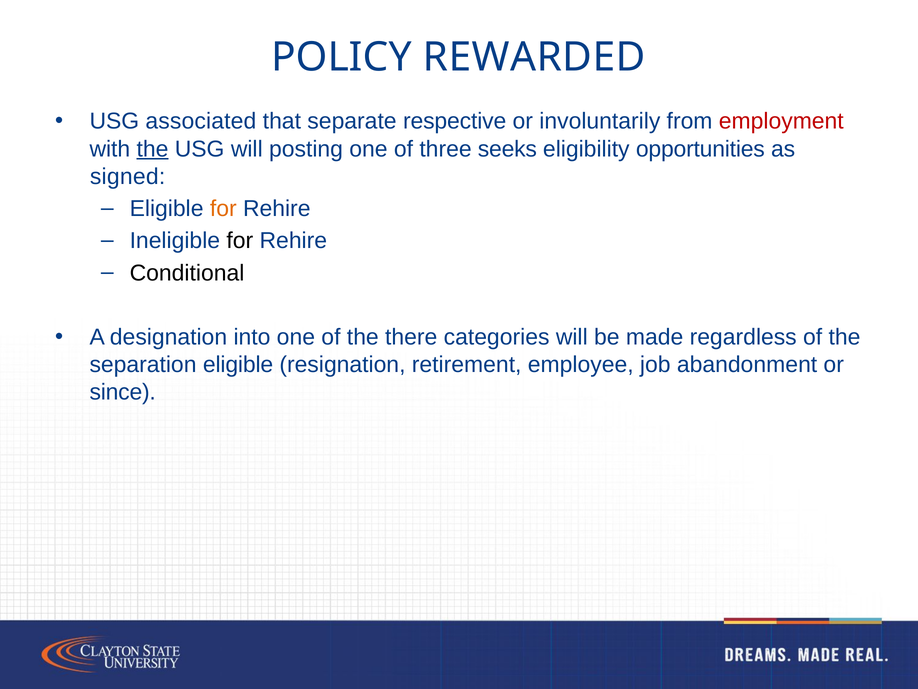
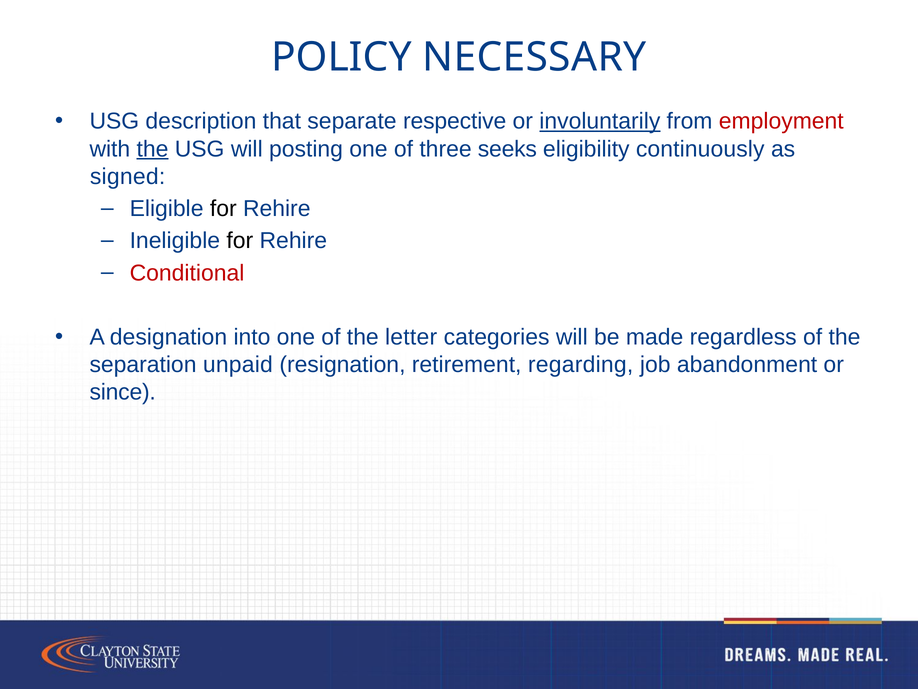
REWARDED: REWARDED -> NECESSARY (534, 57)
associated: associated -> description (201, 121)
involuntarily underline: none -> present (600, 121)
opportunities: opportunities -> continuously (700, 149)
for colour: orange -> black (223, 209)
Conditional colour: black -> red (187, 273)
there: there -> letter (411, 337)
separation eligible: eligible -> unpaid (238, 365)
employee: employee -> regarding (581, 365)
